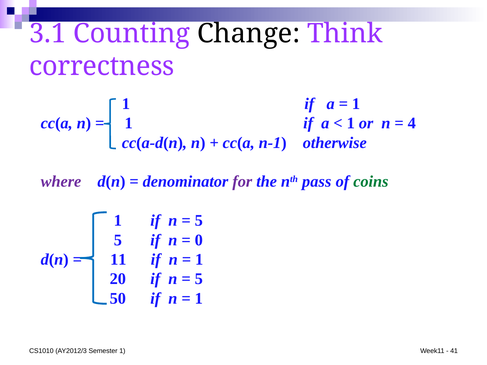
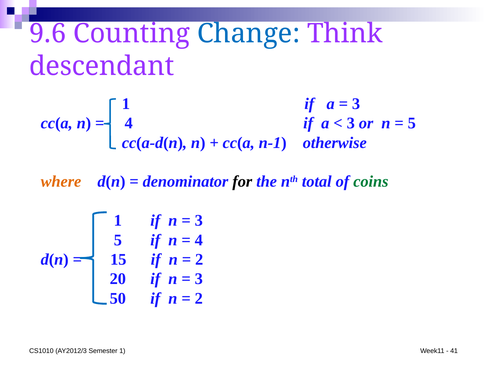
3.1: 3.1 -> 9.6 (48, 34)
Change colour: black -> blue (249, 34)
correctness: correctness -> descendant (102, 66)
1: 1 -> 3 (356, 104)
1: 1 -> 4 (129, 123)
1: 1 -> 3 (351, 123)
4: 4 -> 5 (412, 123)
where colour: purple -> orange (61, 182)
for colour: purple -> black (242, 182)
pass: pass -> total (317, 182)
5: 5 -> 3 (199, 221)
0: 0 -> 4 (199, 240)
11: 11 -> 15 (118, 260)
1: 1 -> 2 (199, 260)
5: 5 -> 3 (199, 279)
1: 1 -> 2 (199, 299)
